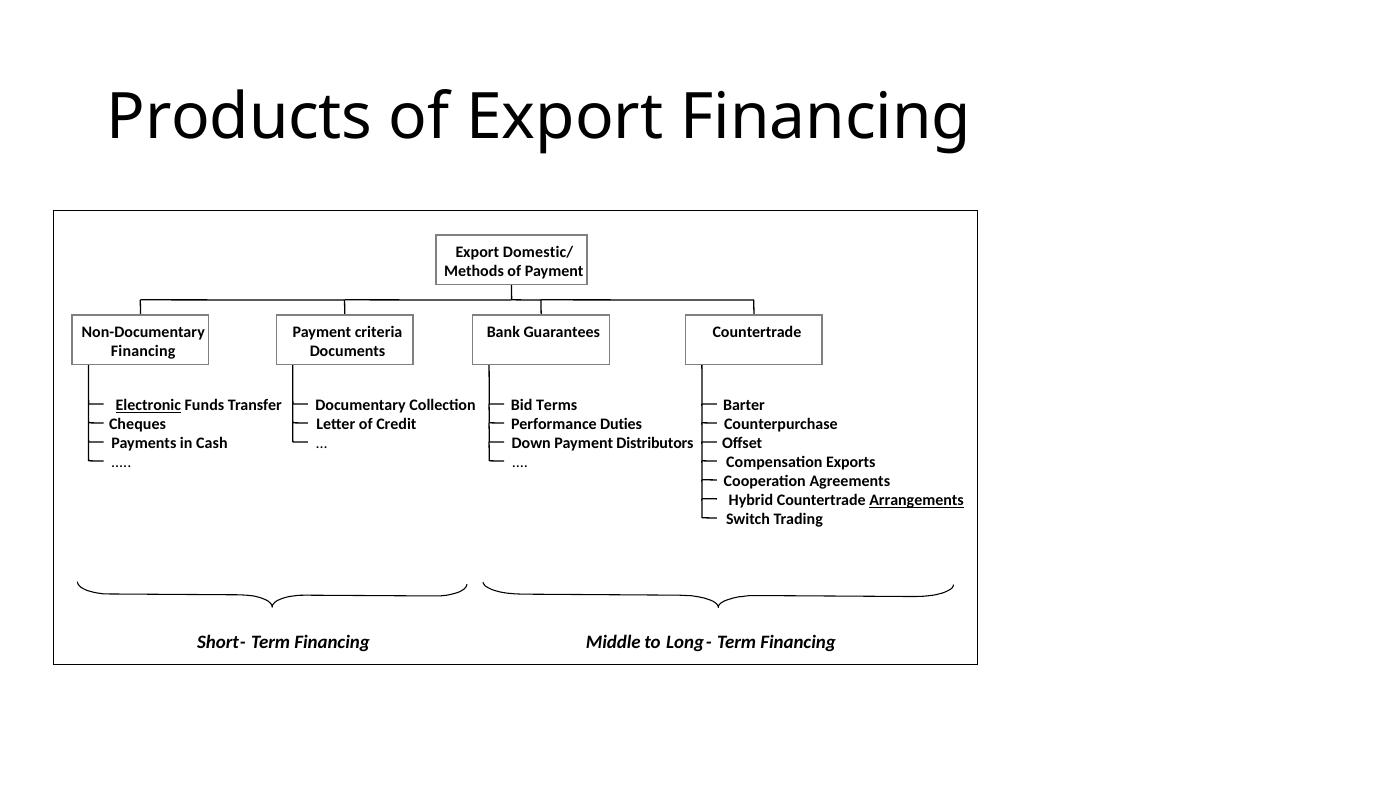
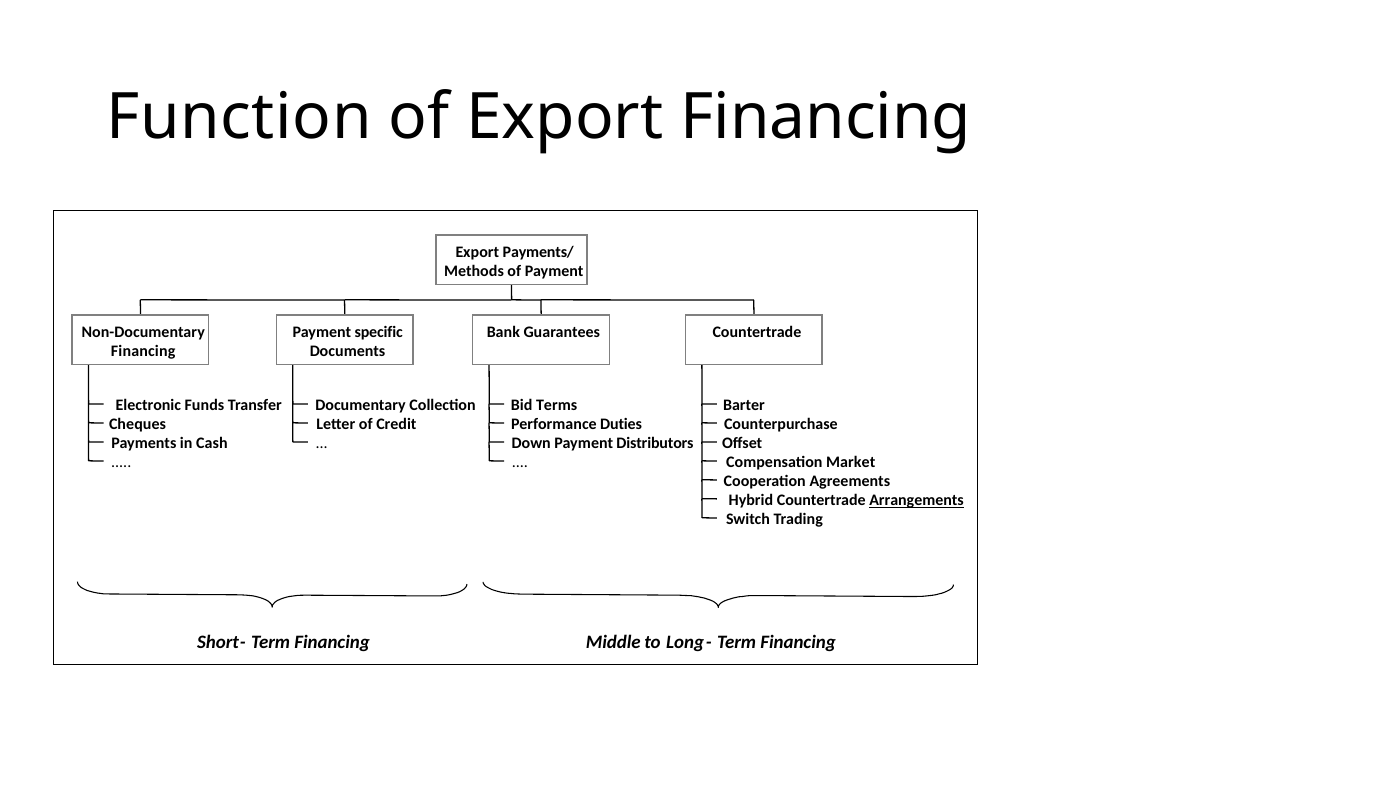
Products: Products -> Function (239, 117)
Domestic/: Domestic/ -> Payments/ (538, 252)
criteria: criteria -> specific (379, 332)
Electronic underline: present -> none (148, 406)
Exports: Exports -> Market (851, 463)
